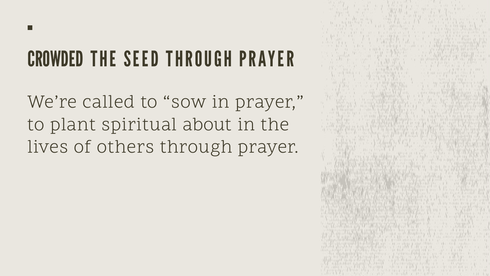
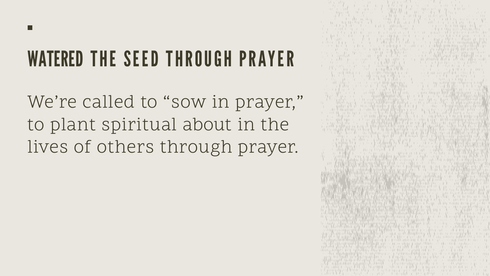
CROWDED: CROWDED -> WATERED (55, 59)
